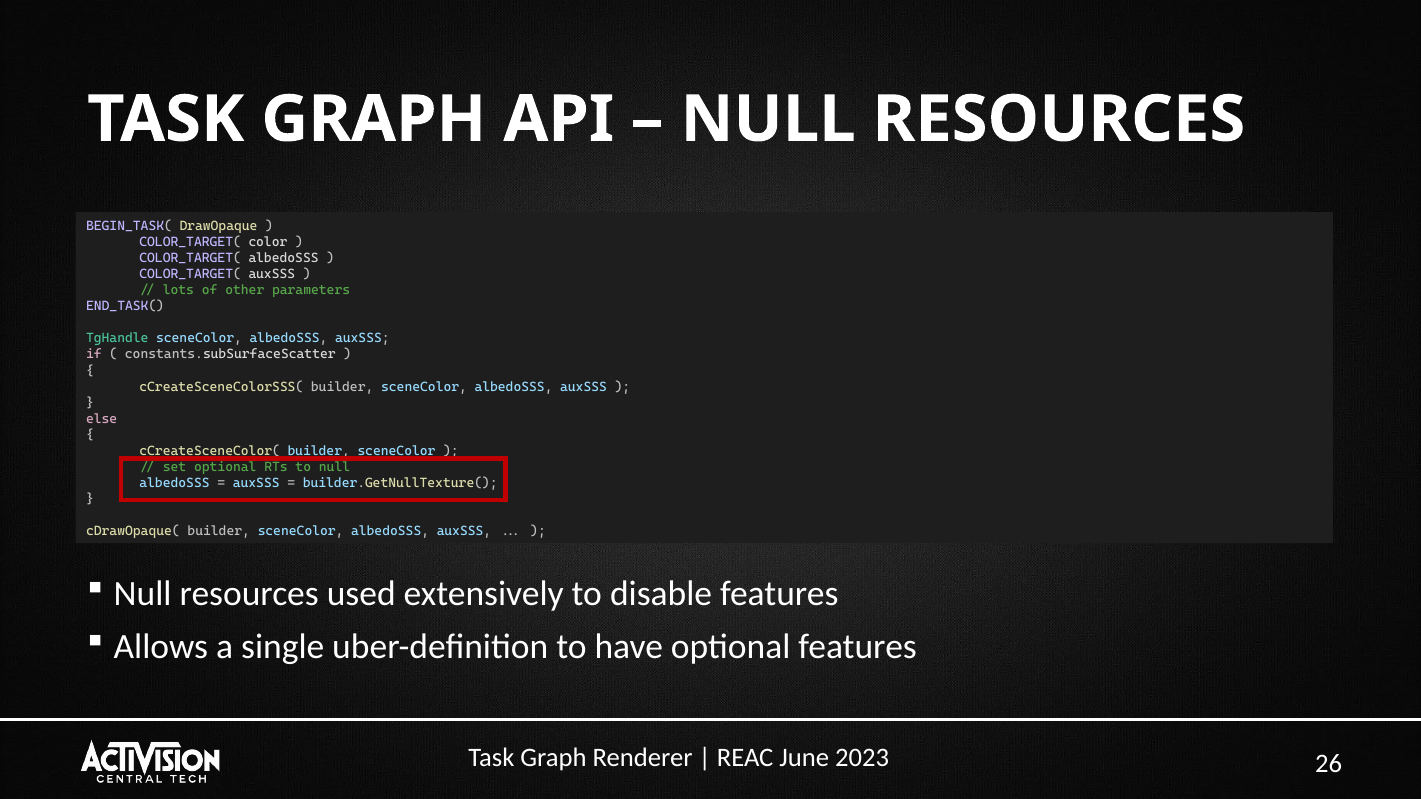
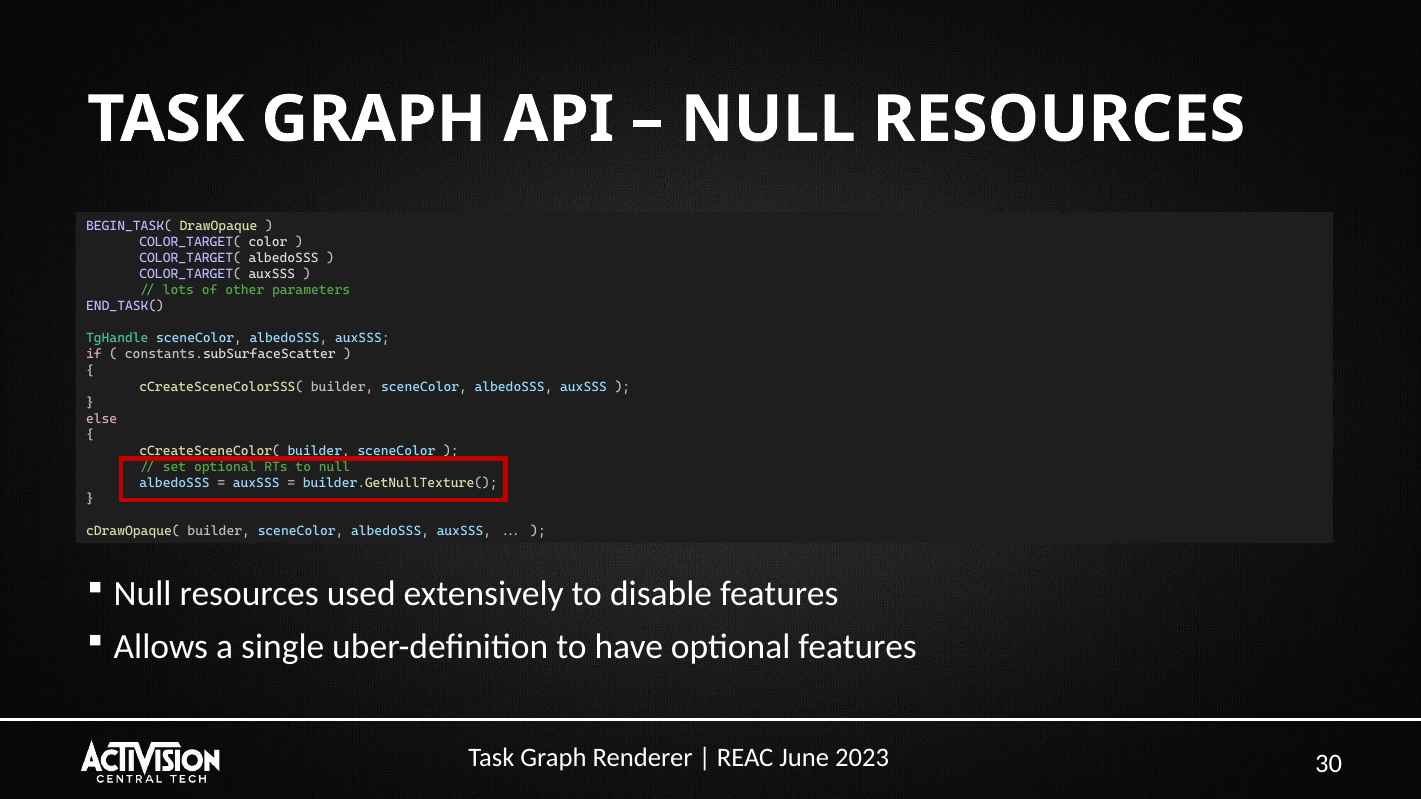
26: 26 -> 30 (1329, 764)
